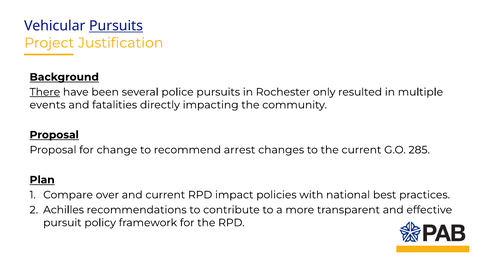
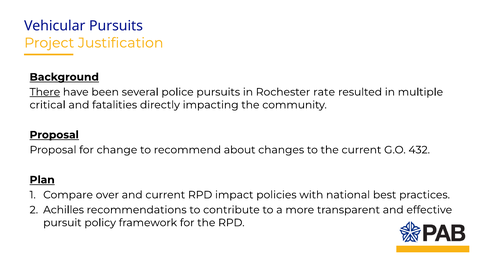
Pursuits underline: present -> none (116, 26)
only: only -> rate (324, 92)
events: events -> critical (48, 105)
arrest: arrest -> about (240, 150)
285: 285 -> 432 (419, 150)
